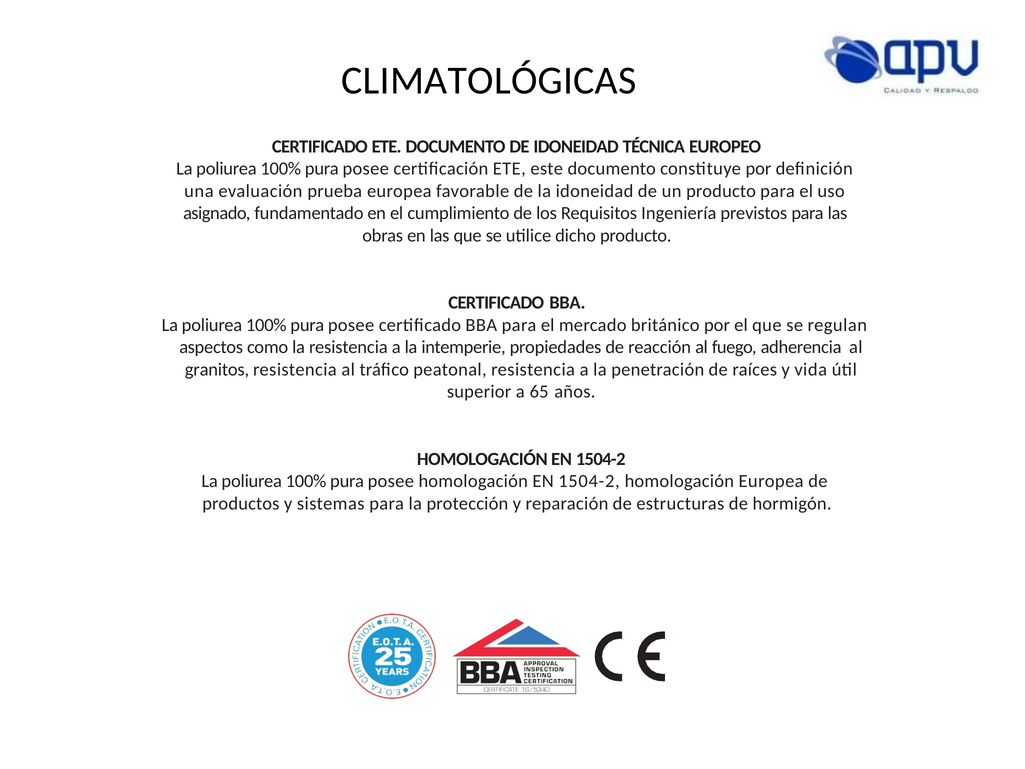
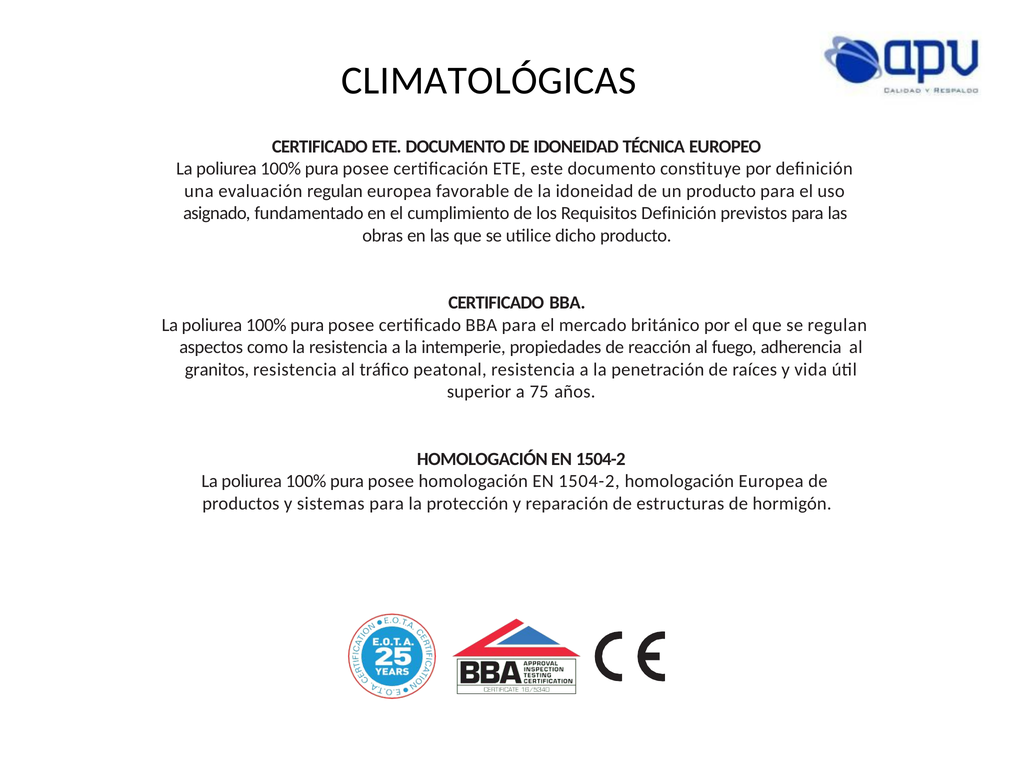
evaluación prueba: prueba -> regulan (335, 191)
Requisitos Ingeniería: Ingeniería -> Definición (679, 213)
65: 65 -> 75 (539, 392)
